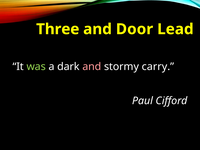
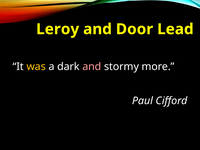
Three: Three -> Leroy (58, 29)
was colour: light green -> yellow (36, 67)
carry: carry -> more (158, 67)
